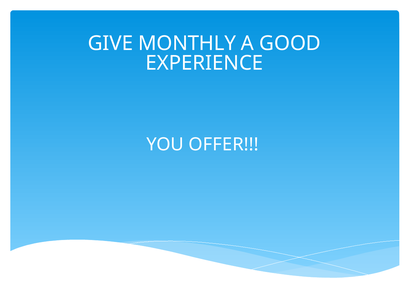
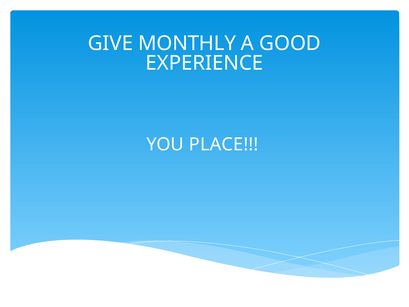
OFFER: OFFER -> PLACE (224, 144)
